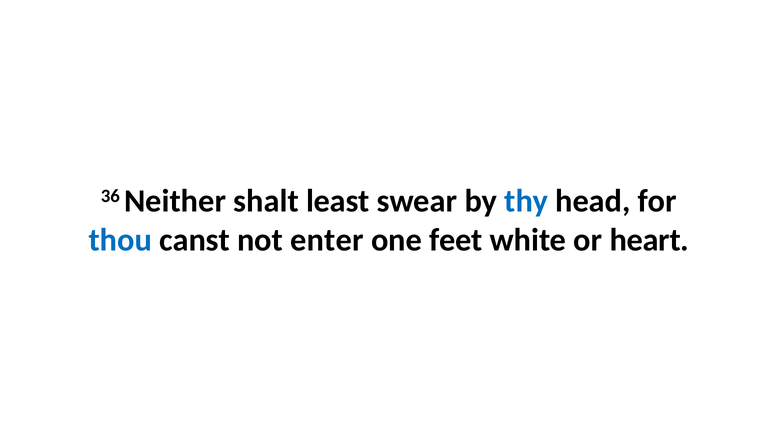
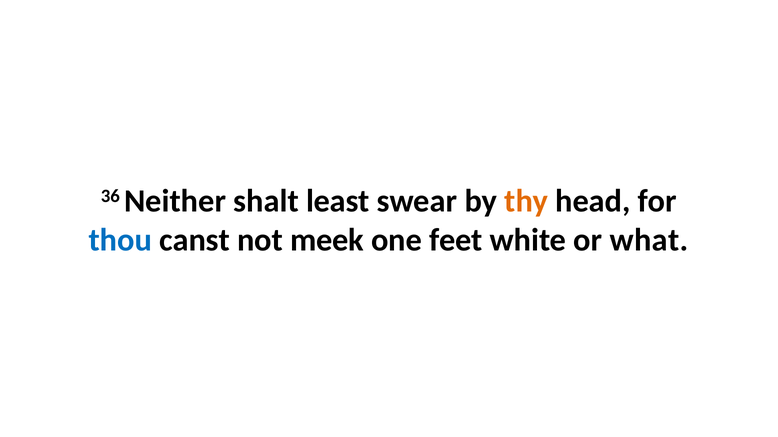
thy colour: blue -> orange (526, 202)
enter: enter -> meek (327, 241)
heart: heart -> what (649, 241)
